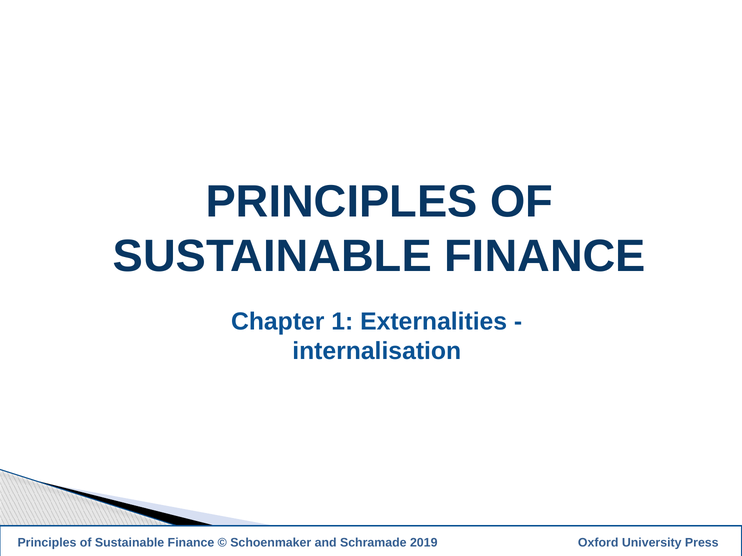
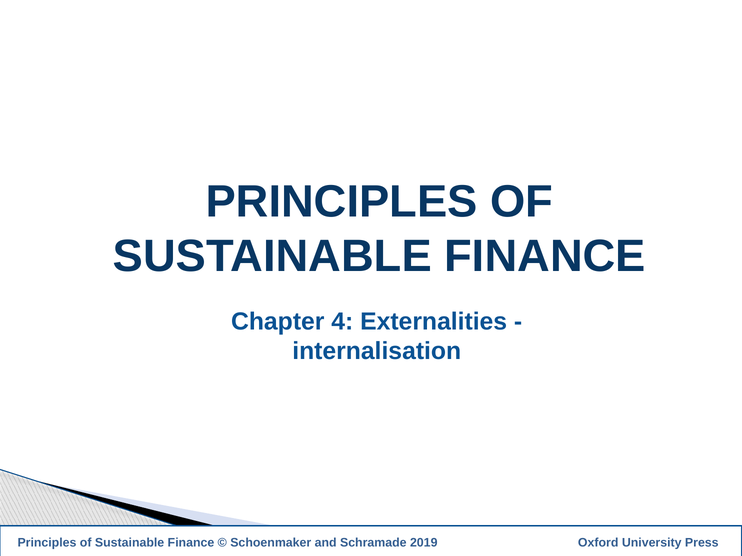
Chapter 1: 1 -> 4 (342, 322)
